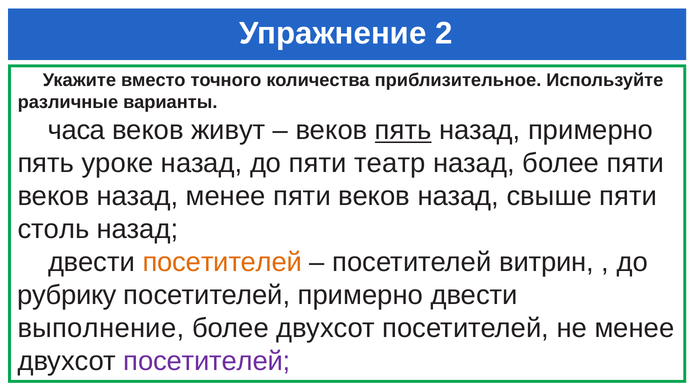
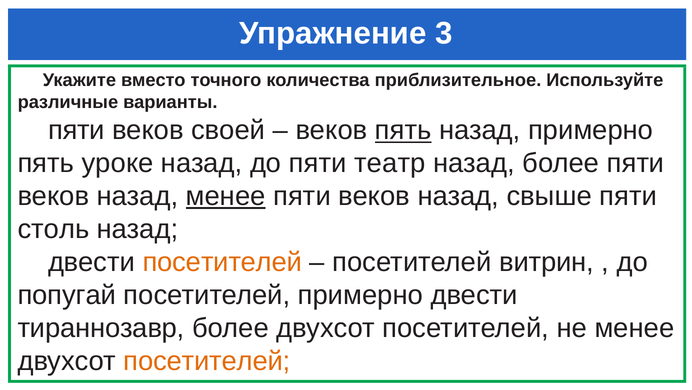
2: 2 -> 3 (444, 33)
часа: часа -> пяти (76, 130)
живут: живут -> своей (228, 130)
менее underline: none -> present (226, 196)
рубрику: рубрику -> попугай (67, 295)
выполнение: выполнение -> тираннозавр (101, 328)
посетителей colour: purple -> orange (207, 361)
